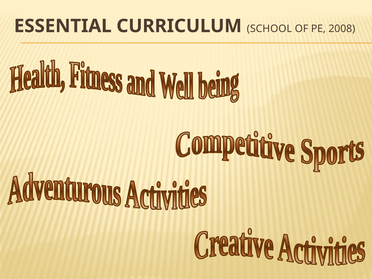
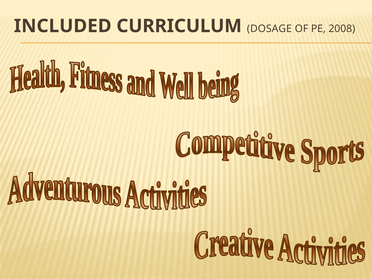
ESSENTIAL: ESSENTIAL -> INCLUDED (63, 26)
SCHOOL: SCHOOL -> DOSAGE (269, 29)
